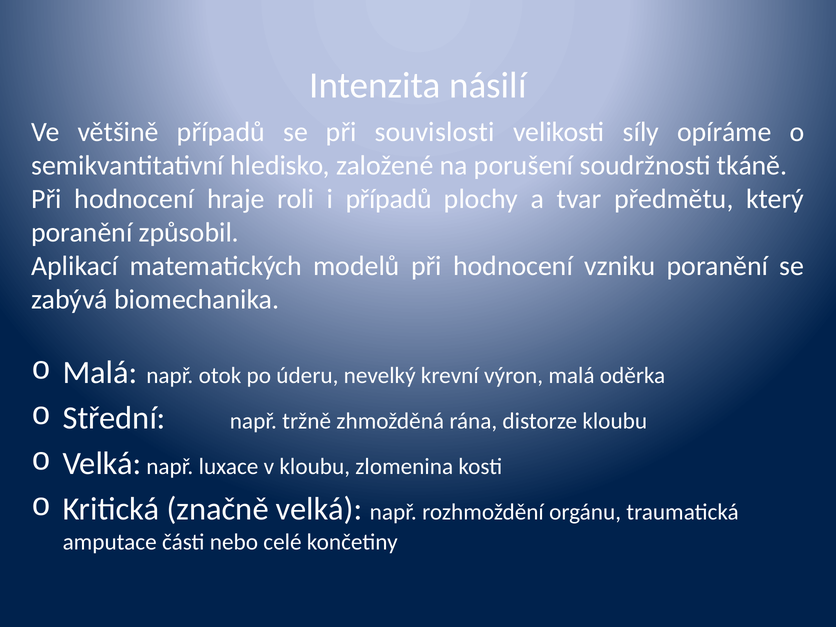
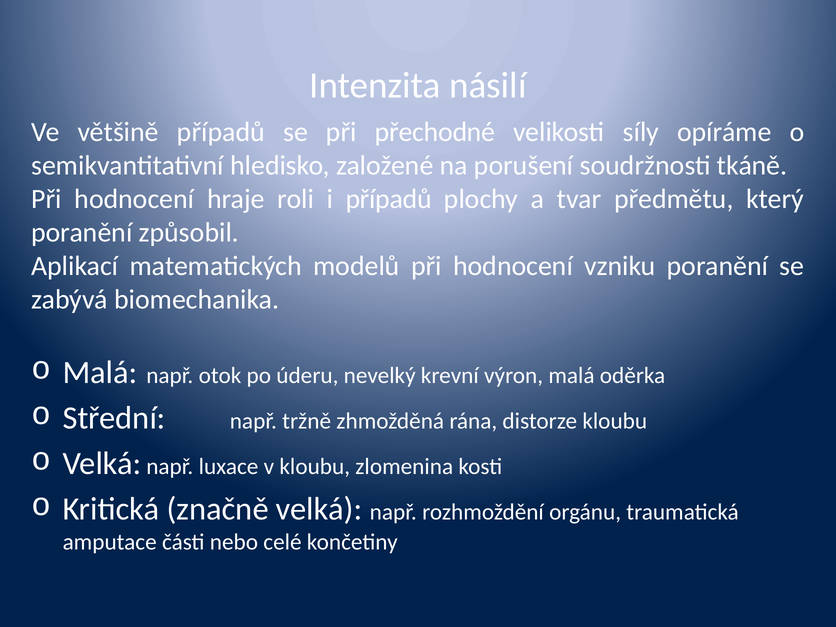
souvislosti: souvislosti -> přechodné (435, 132)
